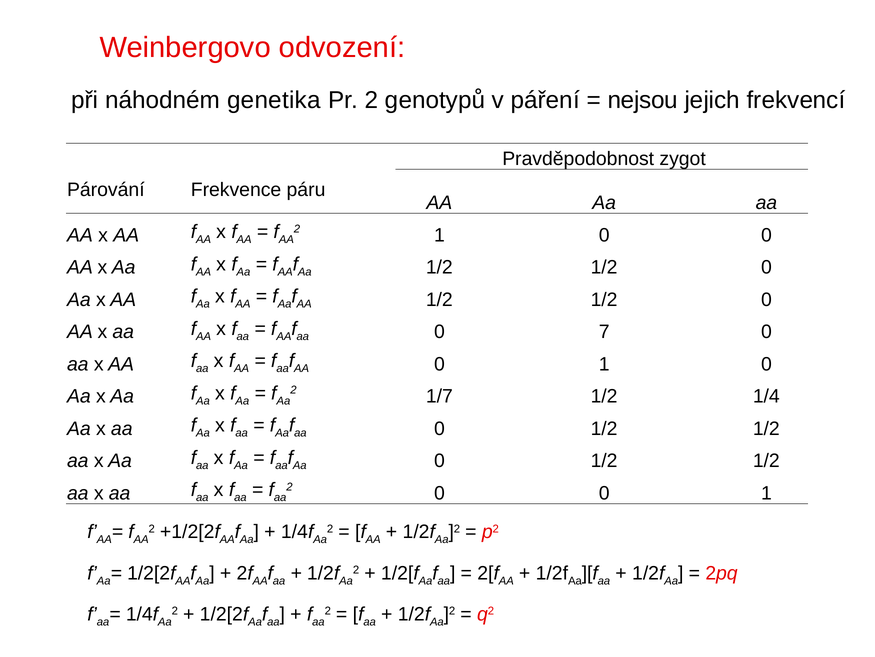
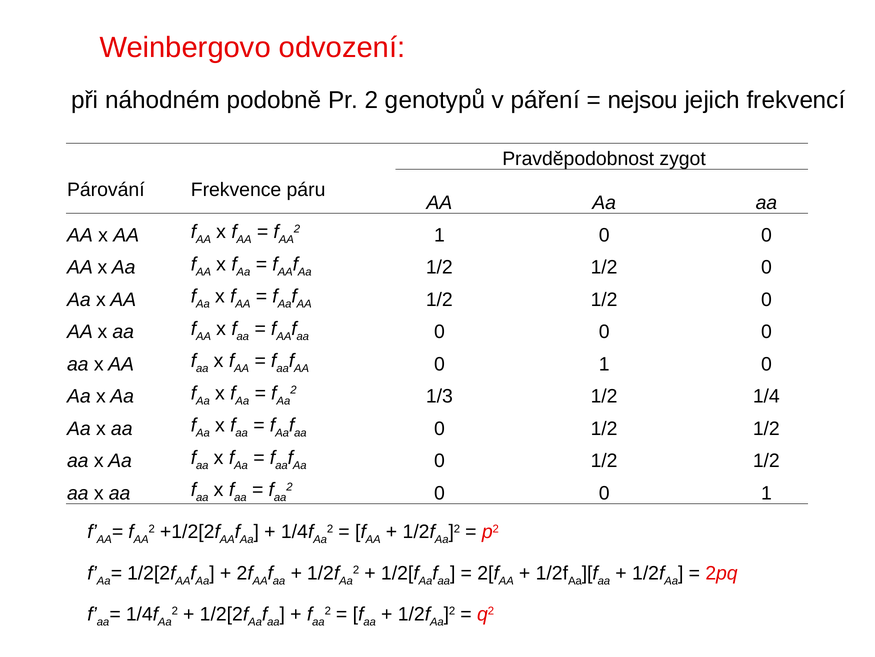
genetika: genetika -> podobně (274, 100)
aa 0 7: 7 -> 0 (604, 331)
1/7: 1/7 -> 1/3 (439, 396)
